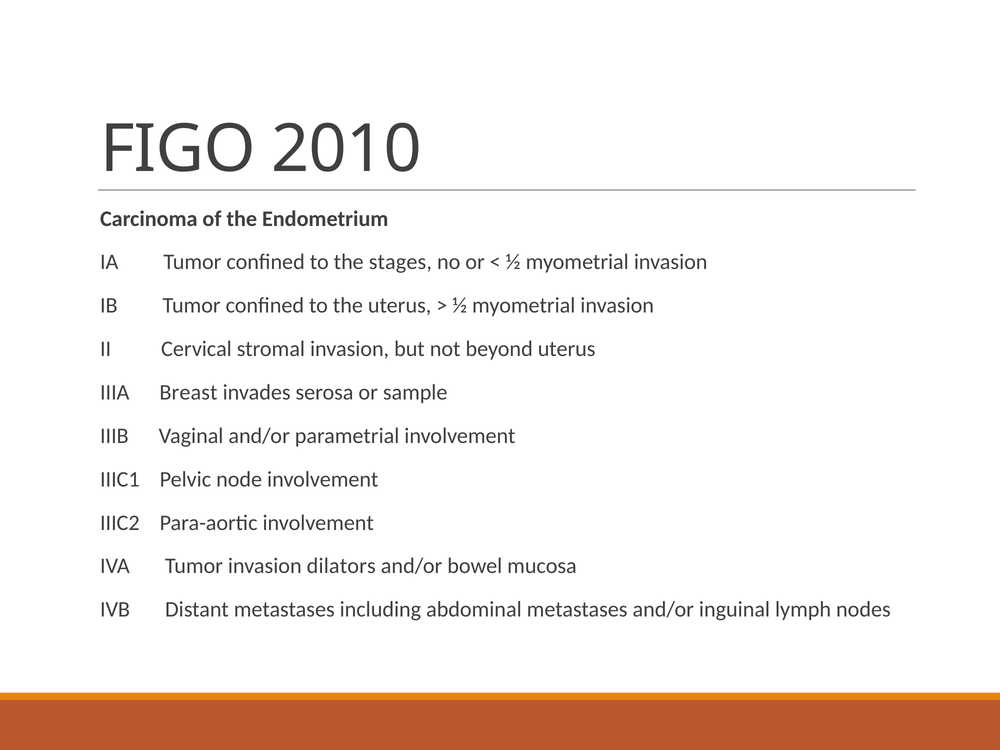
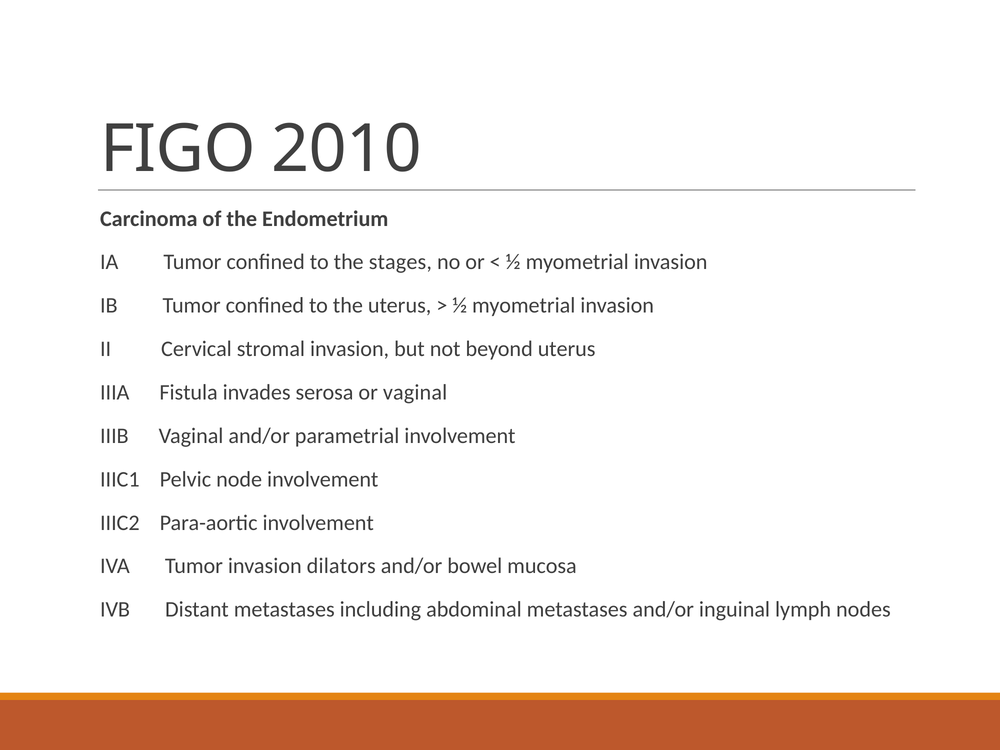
Breast: Breast -> Fistula (189, 392)
or sample: sample -> vaginal (415, 392)
